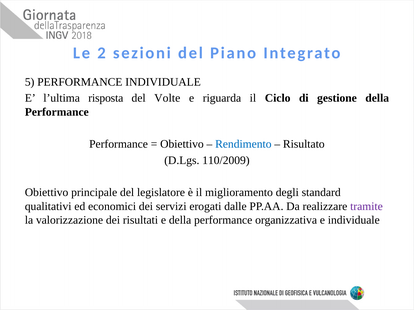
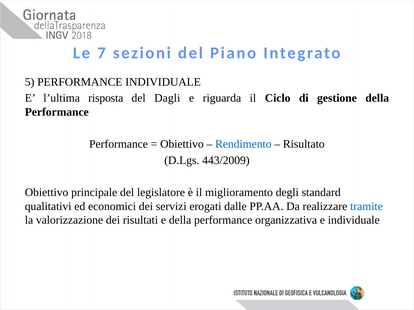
2: 2 -> 7 (101, 53)
Volte: Volte -> Dagli (167, 98)
110/2009: 110/2009 -> 443/2009 (226, 161)
tramite colour: purple -> blue (366, 207)
